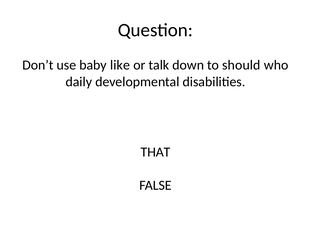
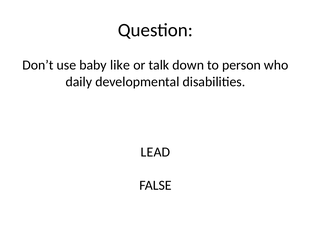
should: should -> person (241, 65)
THAT: THAT -> LEAD (155, 152)
